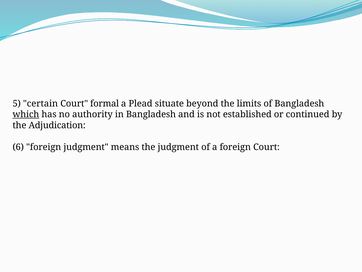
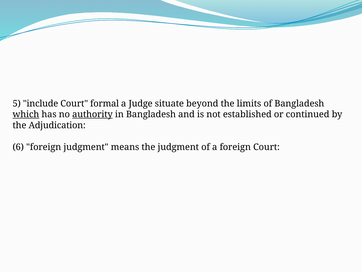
certain: certain -> include (41, 103)
Plead: Plead -> Judge (141, 103)
authority underline: none -> present (92, 114)
